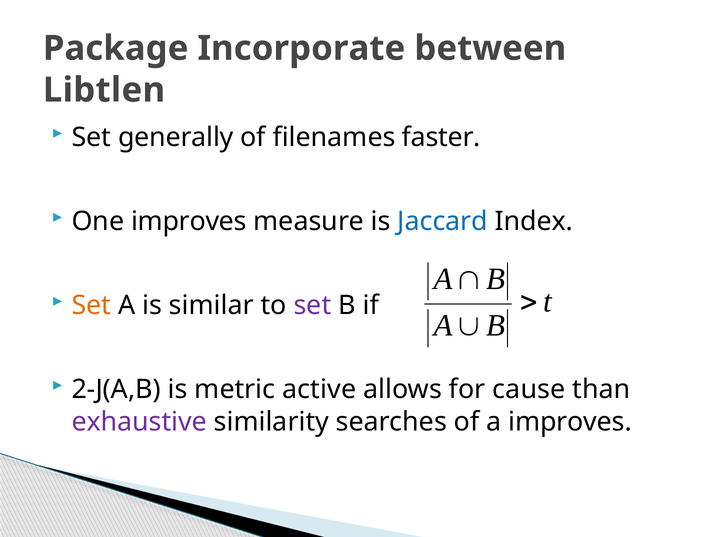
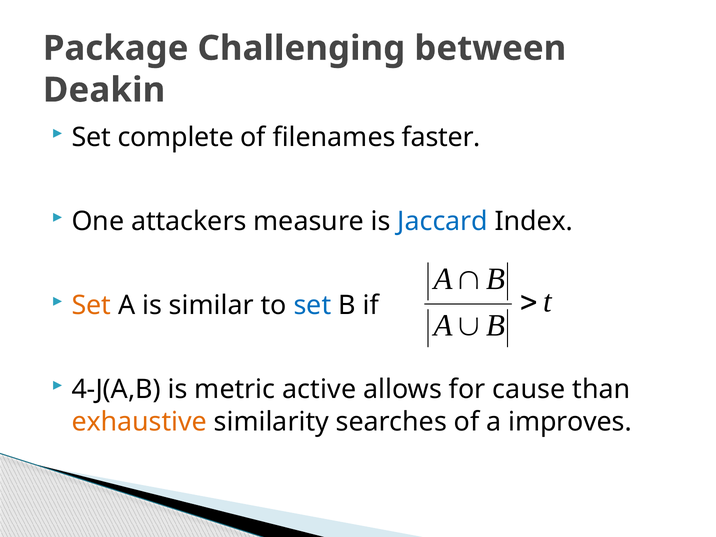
Incorporate: Incorporate -> Challenging (301, 48)
Libtlen: Libtlen -> Deakin (104, 90)
generally: generally -> complete (176, 138)
One improves: improves -> attackers (189, 221)
set colour: purple -> blue (312, 305)
2-J(A,B: 2-J(A,B -> 4-J(A,B (116, 389)
exhaustive colour: purple -> orange (139, 422)
